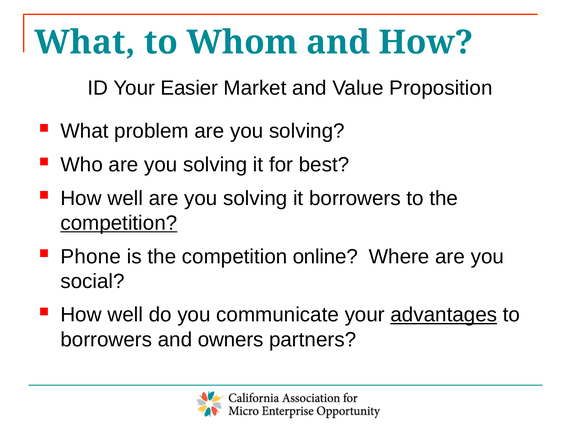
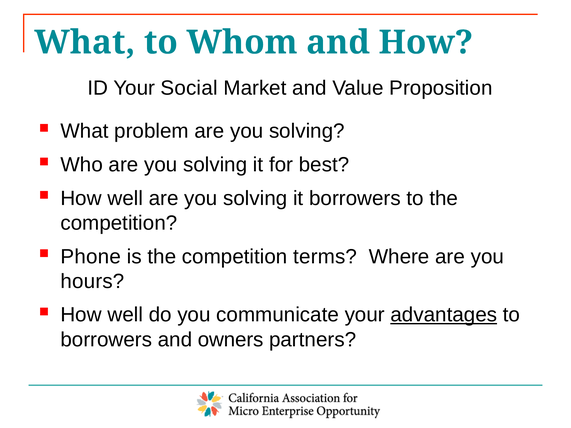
Easier: Easier -> Social (189, 88)
competition underline: present -> none (119, 223)
online: online -> terms (325, 257)
social: social -> hours (92, 281)
